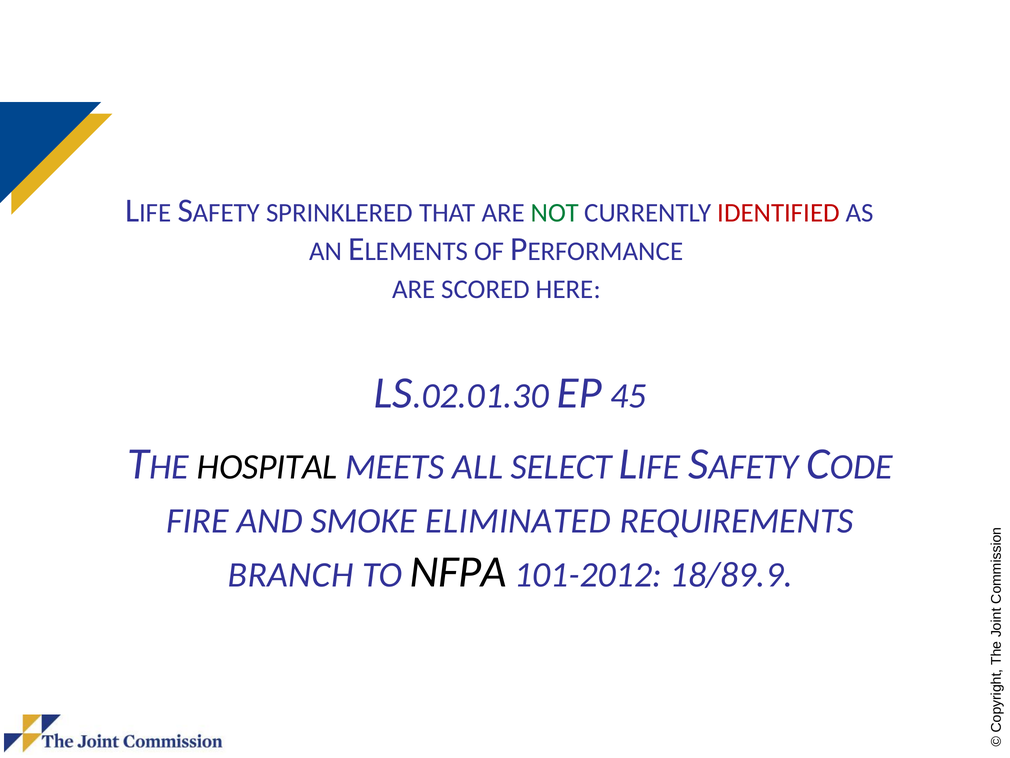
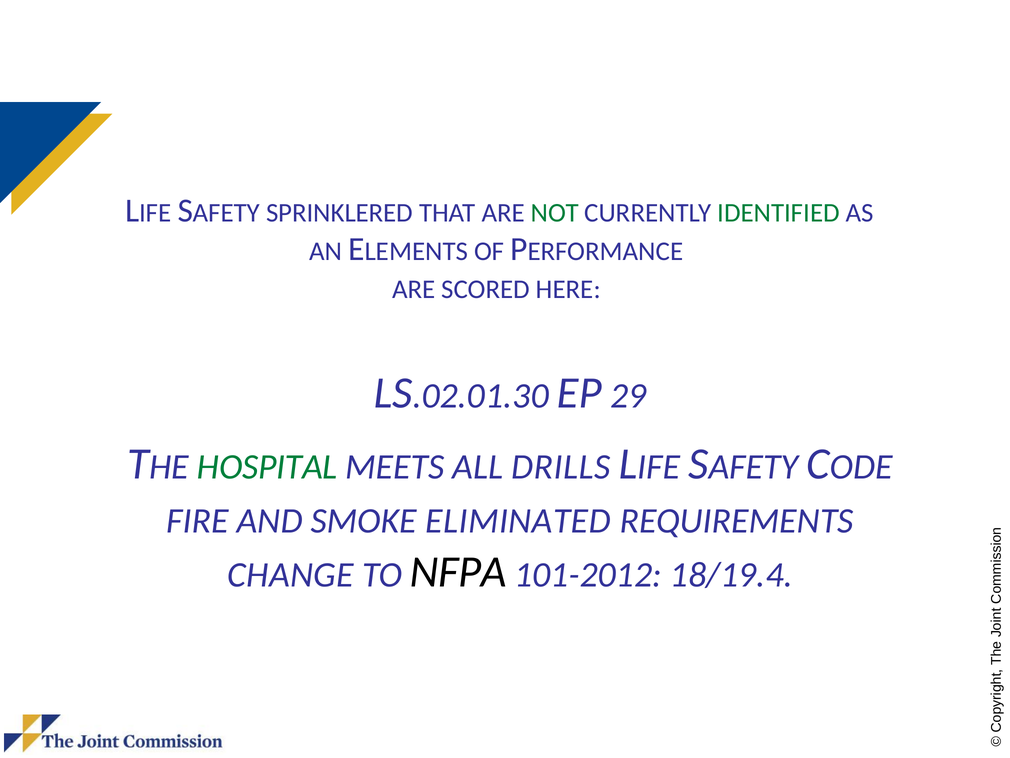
IDENTIFIED colour: red -> green (779, 213)
45: 45 -> 29 (628, 396)
HOSPITAL colour: black -> green (267, 466)
SELECT: SELECT -> DRILLS (561, 466)
BRANCH: BRANCH -> CHANGE (291, 574)
18/89.9: 18/89.9 -> 18/19.4 (731, 574)
